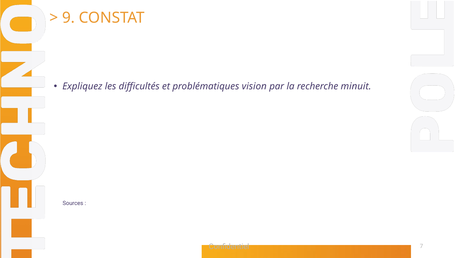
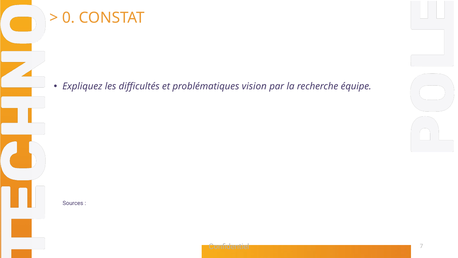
9: 9 -> 0 (69, 18)
minuit: minuit -> équipe (356, 86)
